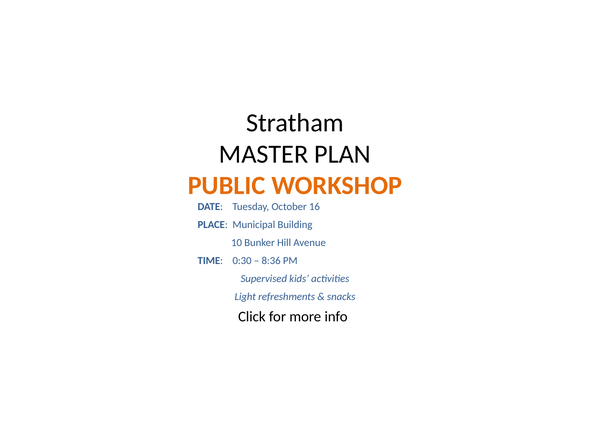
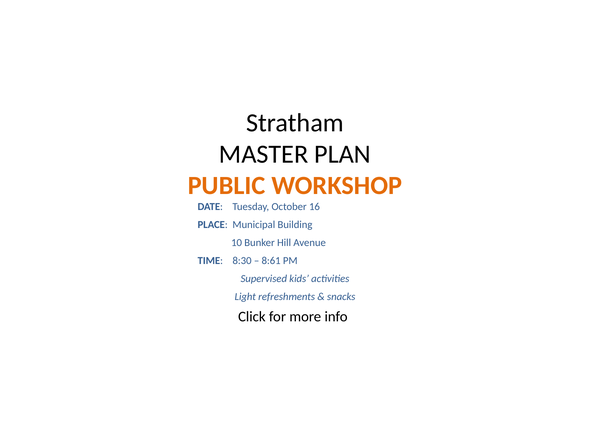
0:30: 0:30 -> 8:30 (242, 261)
8:36: 8:36 -> 8:61 (271, 261)
